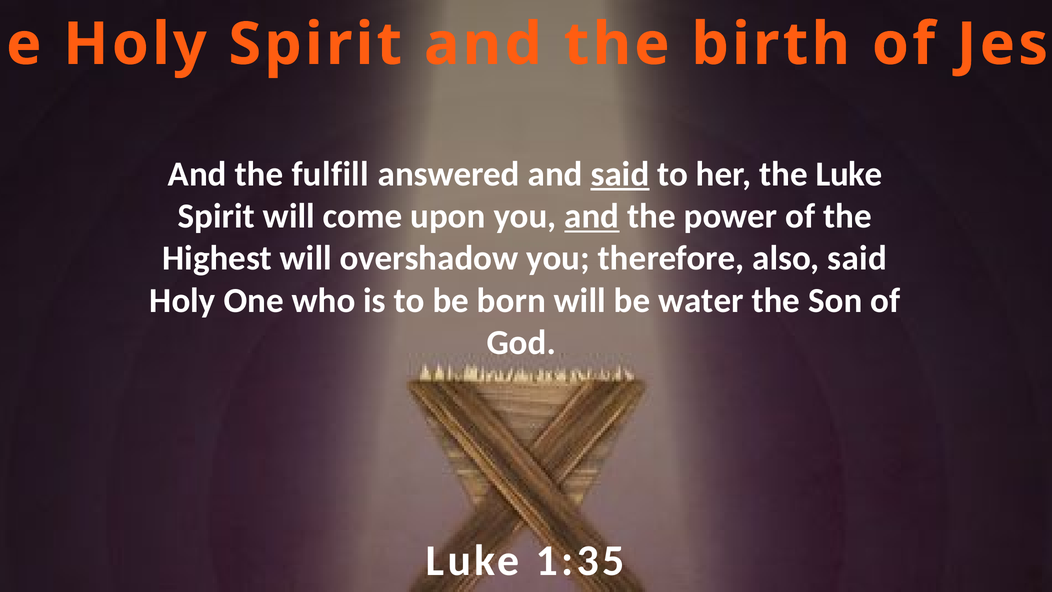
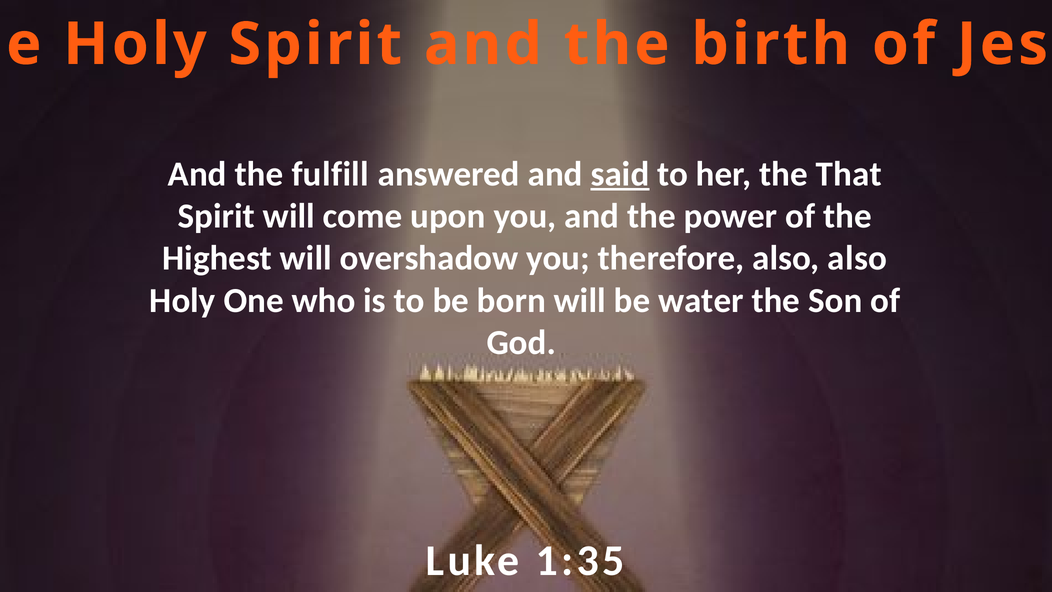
the Luke: Luke -> That (849, 174)
and underline: present -> none (592, 216)
also said: said -> also (857, 258)
